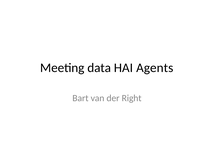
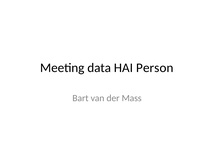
Agents: Agents -> Person (155, 68)
Right: Right -> Mass (132, 98)
